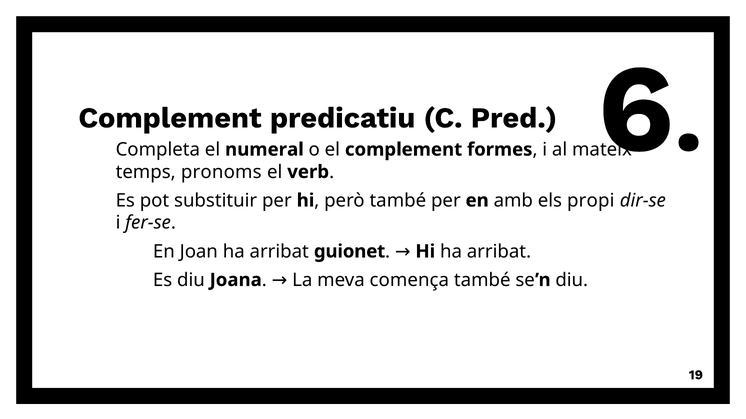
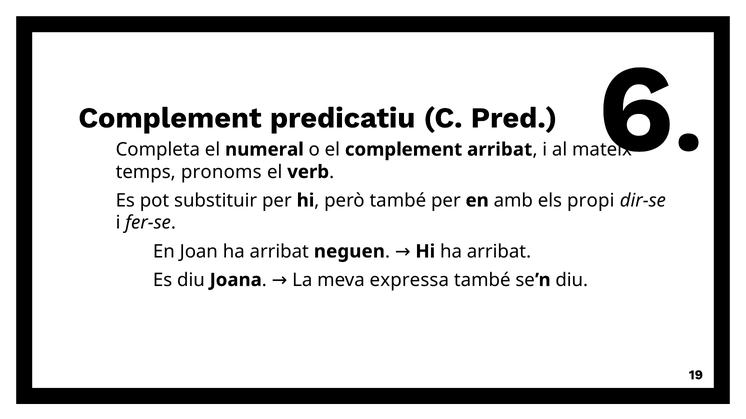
complement formes: formes -> arribat (500, 150)
guionet: guionet -> neguen (349, 252)
comença: comença -> expressa (409, 280)
